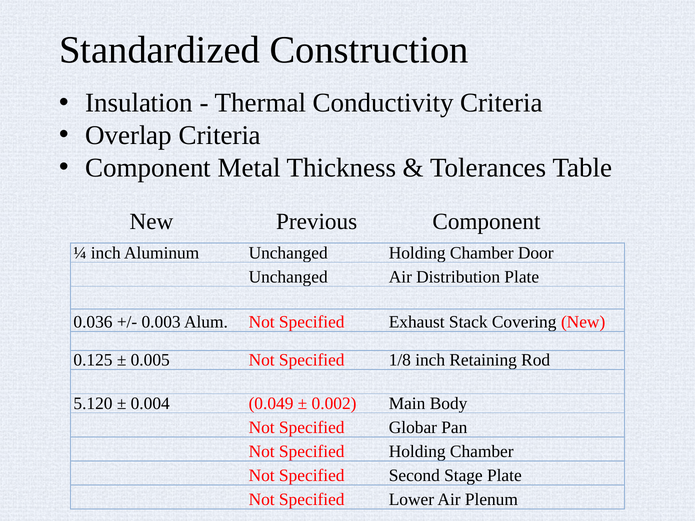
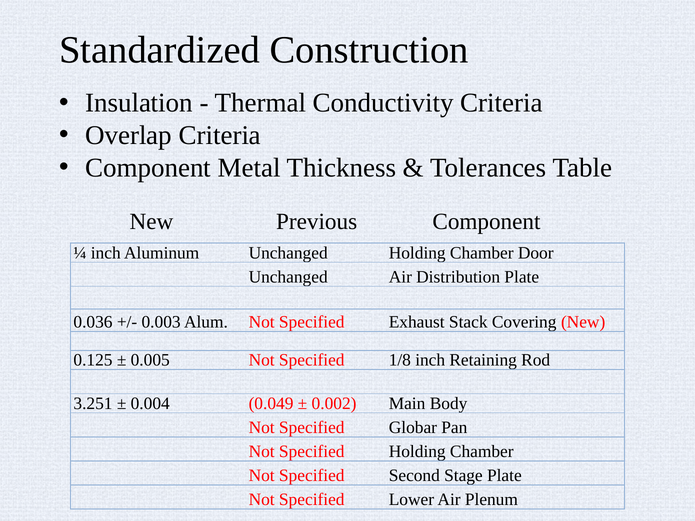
5.120: 5.120 -> 3.251 (93, 403)
